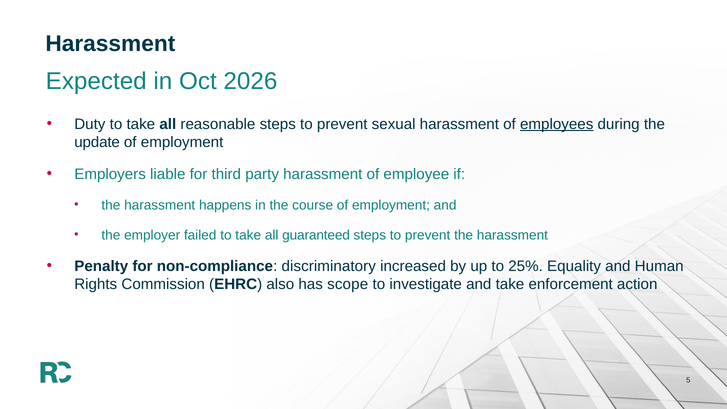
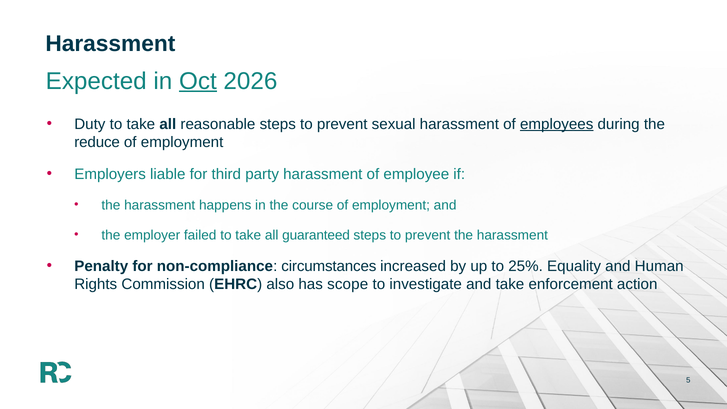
Oct underline: none -> present (198, 81)
update: update -> reduce (97, 142)
discriminatory: discriminatory -> circumstances (329, 266)
